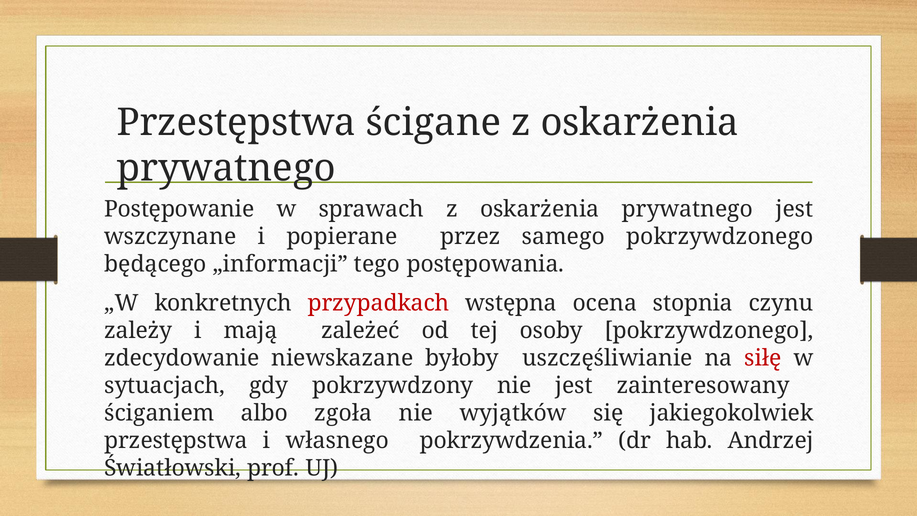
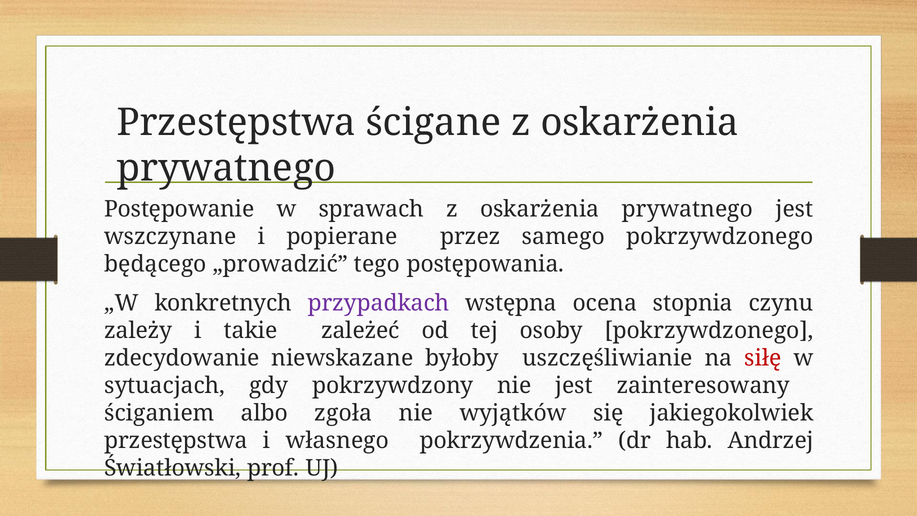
„informacji: „informacji -> „prowadzić (280, 264)
przypadkach colour: red -> purple (378, 303)
mają: mają -> takie (251, 331)
